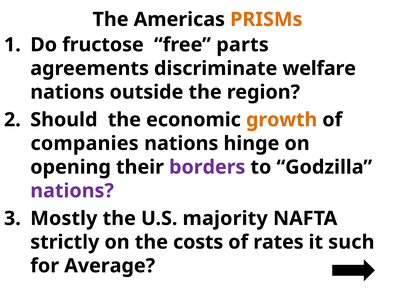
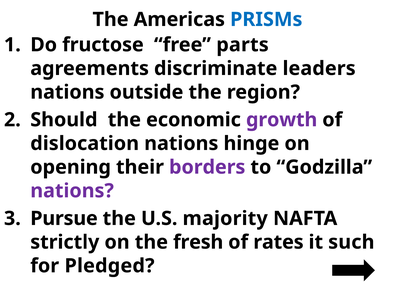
PRISMs colour: orange -> blue (266, 19)
welfare: welfare -> leaders (319, 69)
growth colour: orange -> purple (282, 120)
companies: companies -> dislocation (85, 144)
Mostly: Mostly -> Pursue (64, 219)
costs: costs -> fresh (198, 242)
Average: Average -> Pledged (110, 266)
